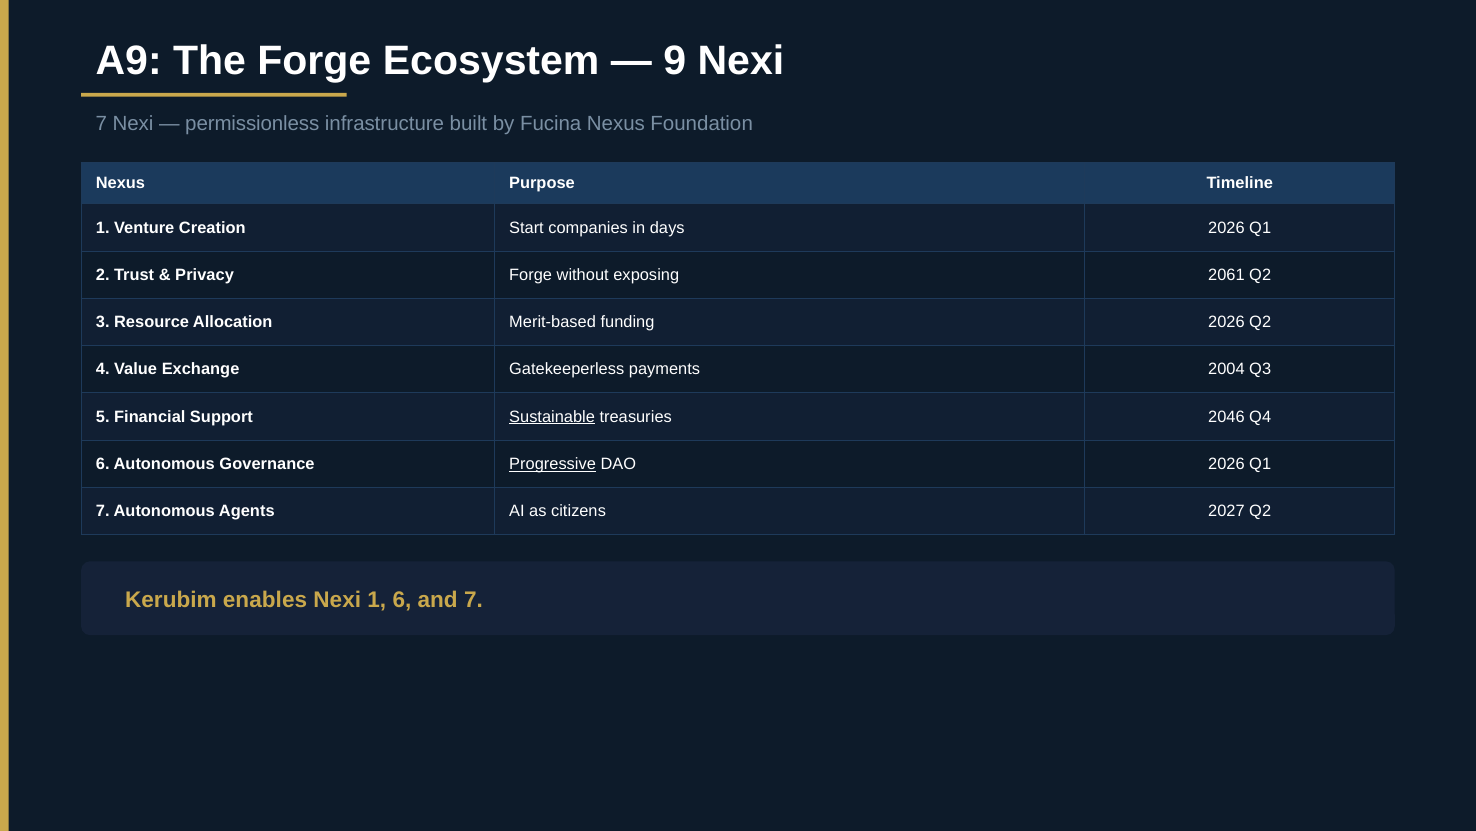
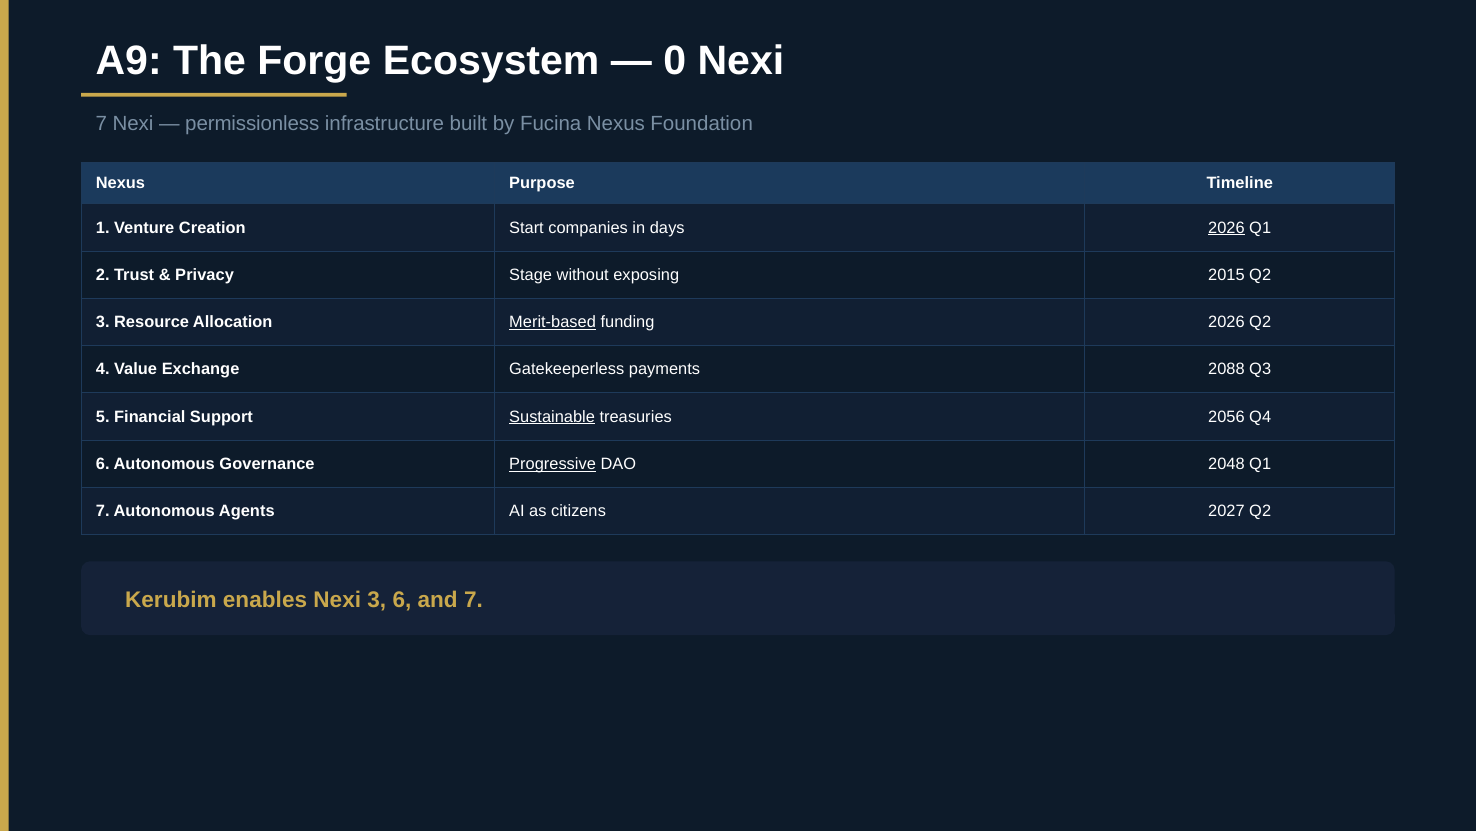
9: 9 -> 0 (675, 60)
2026 underline: none -> present (1226, 228)
Privacy Forge: Forge -> Stage (531, 275)
2061: 2061 -> 2015 (1226, 275)
Merit-based underline: none -> present (553, 322)
2004: 2004 -> 2088 (1226, 369)
2046: 2046 -> 2056 (1226, 416)
DAO 2026: 2026 -> 2048 (1226, 464)
Nexi 1: 1 -> 3 (377, 599)
